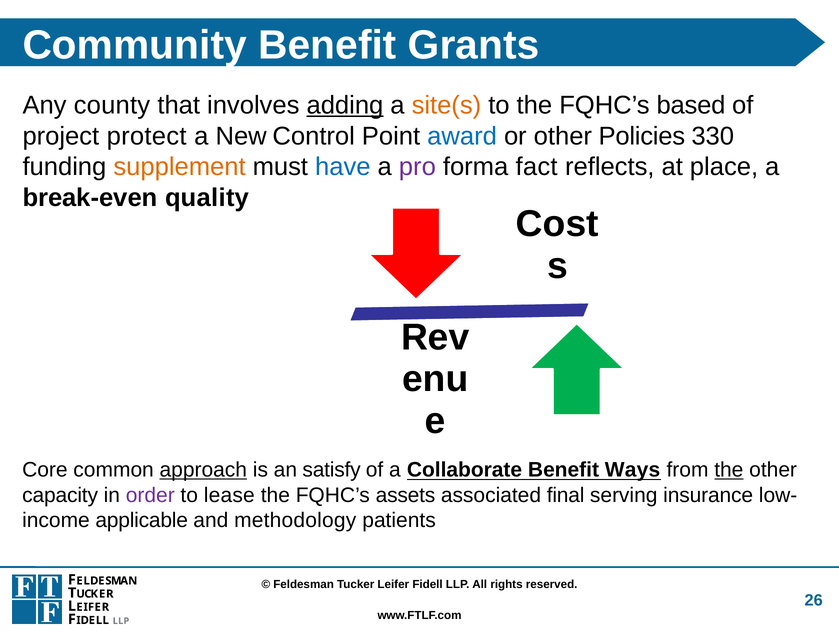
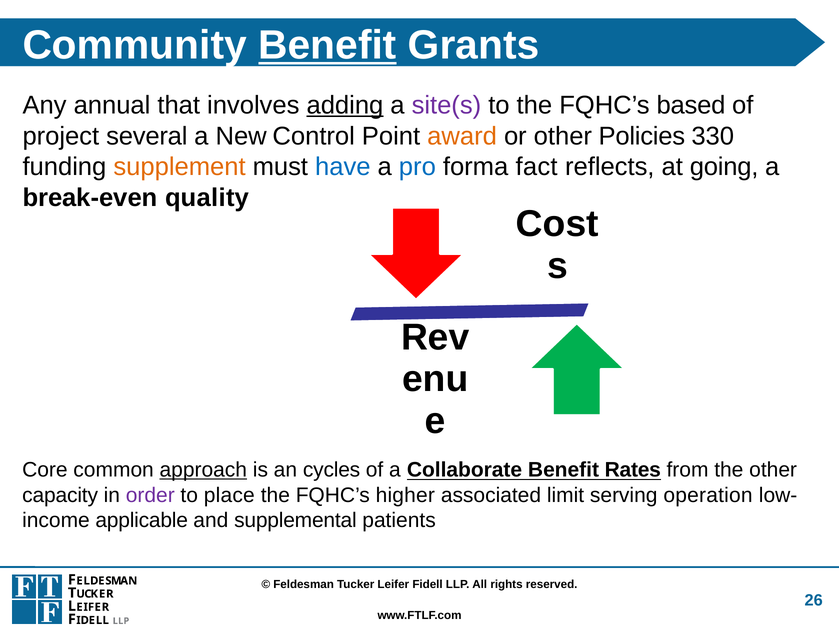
Benefit underline: none -> present (327, 45)
county: county -> annual (112, 105)
site(s colour: orange -> purple (446, 105)
protect: protect -> several (147, 136)
award colour: blue -> orange (462, 136)
pro colour: purple -> blue (417, 167)
place: place -> going (724, 167)
satisfy: satisfy -> cycles (332, 469)
Ways: Ways -> Rates (633, 469)
the underline: present -> none (729, 469)
lease: lease -> place (229, 495)
assets: assets -> higher (405, 495)
final: final -> limit (566, 495)
insurance: insurance -> operation (708, 495)
methodology: methodology -> supplemental (295, 520)
